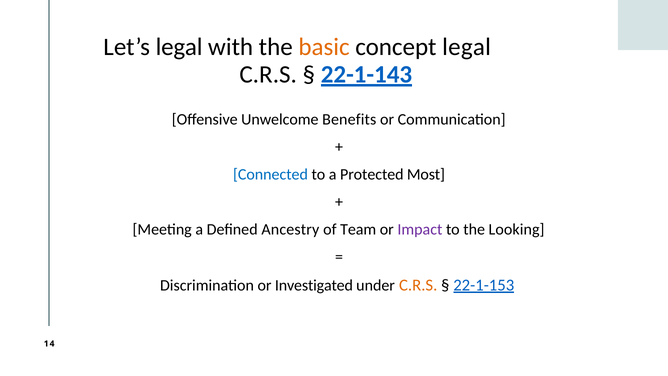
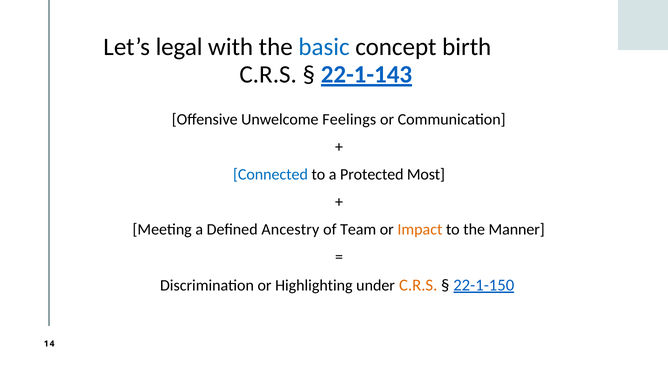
basic colour: orange -> blue (324, 47)
concept legal: legal -> birth (467, 47)
Benefits: Benefits -> Feelings (349, 119)
Impact colour: purple -> orange (420, 229)
Looking: Looking -> Manner (517, 229)
Investigated: Investigated -> Highlighting (314, 285)
22-1-153: 22-1-153 -> 22-1-150 (484, 285)
